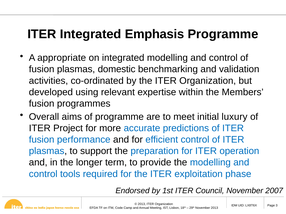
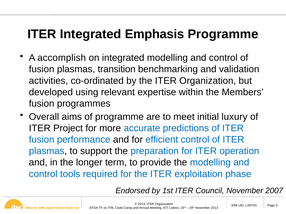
appropriate: appropriate -> accomplish (62, 58)
domestic: domestic -> transition (117, 69)
